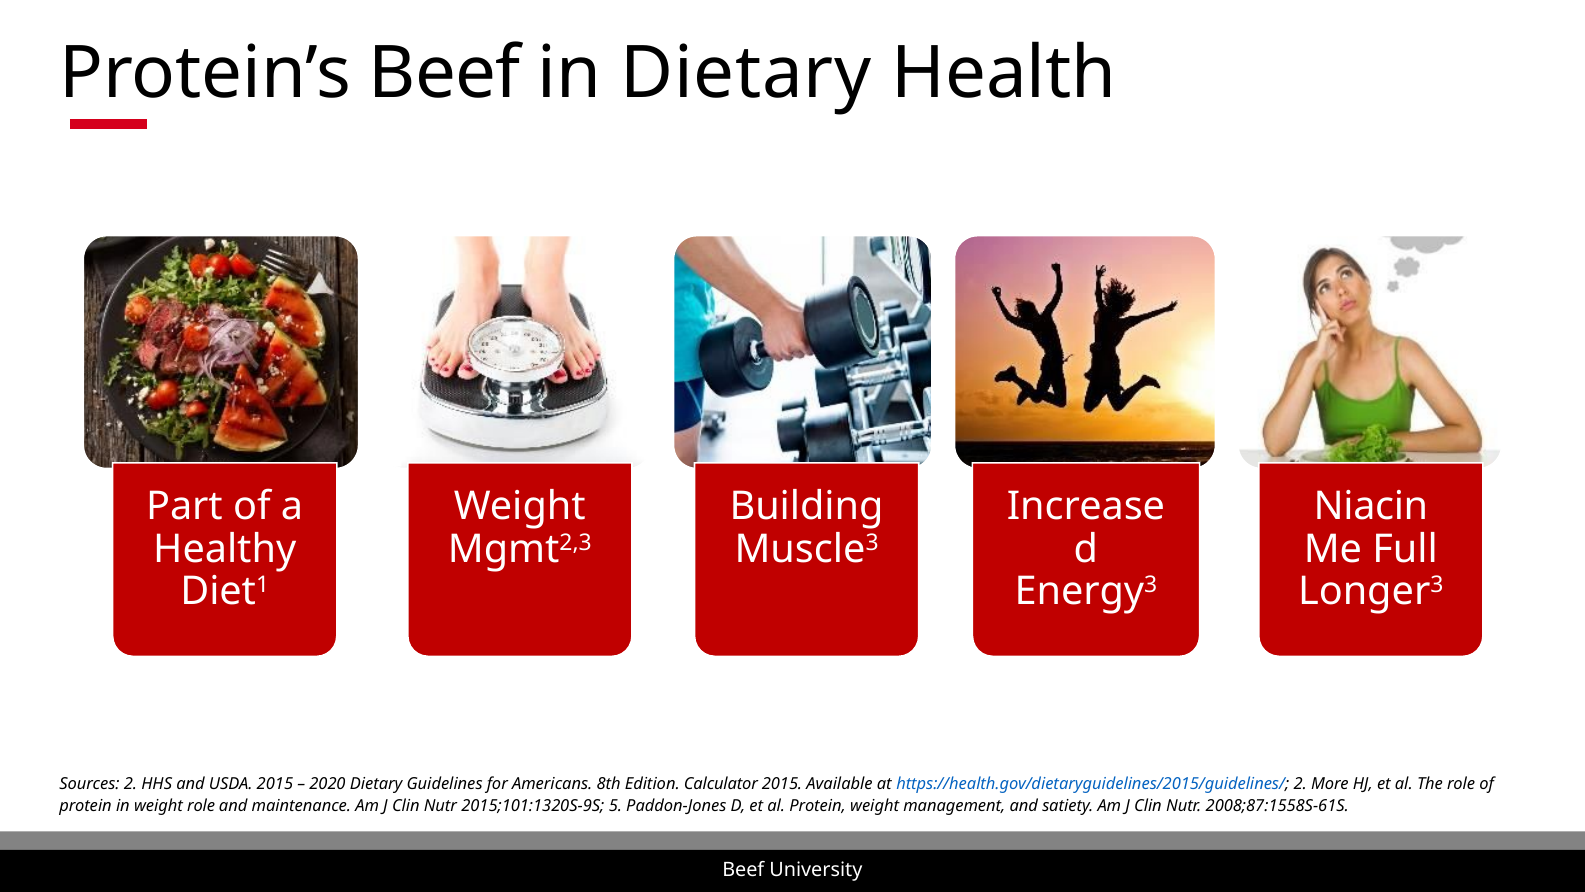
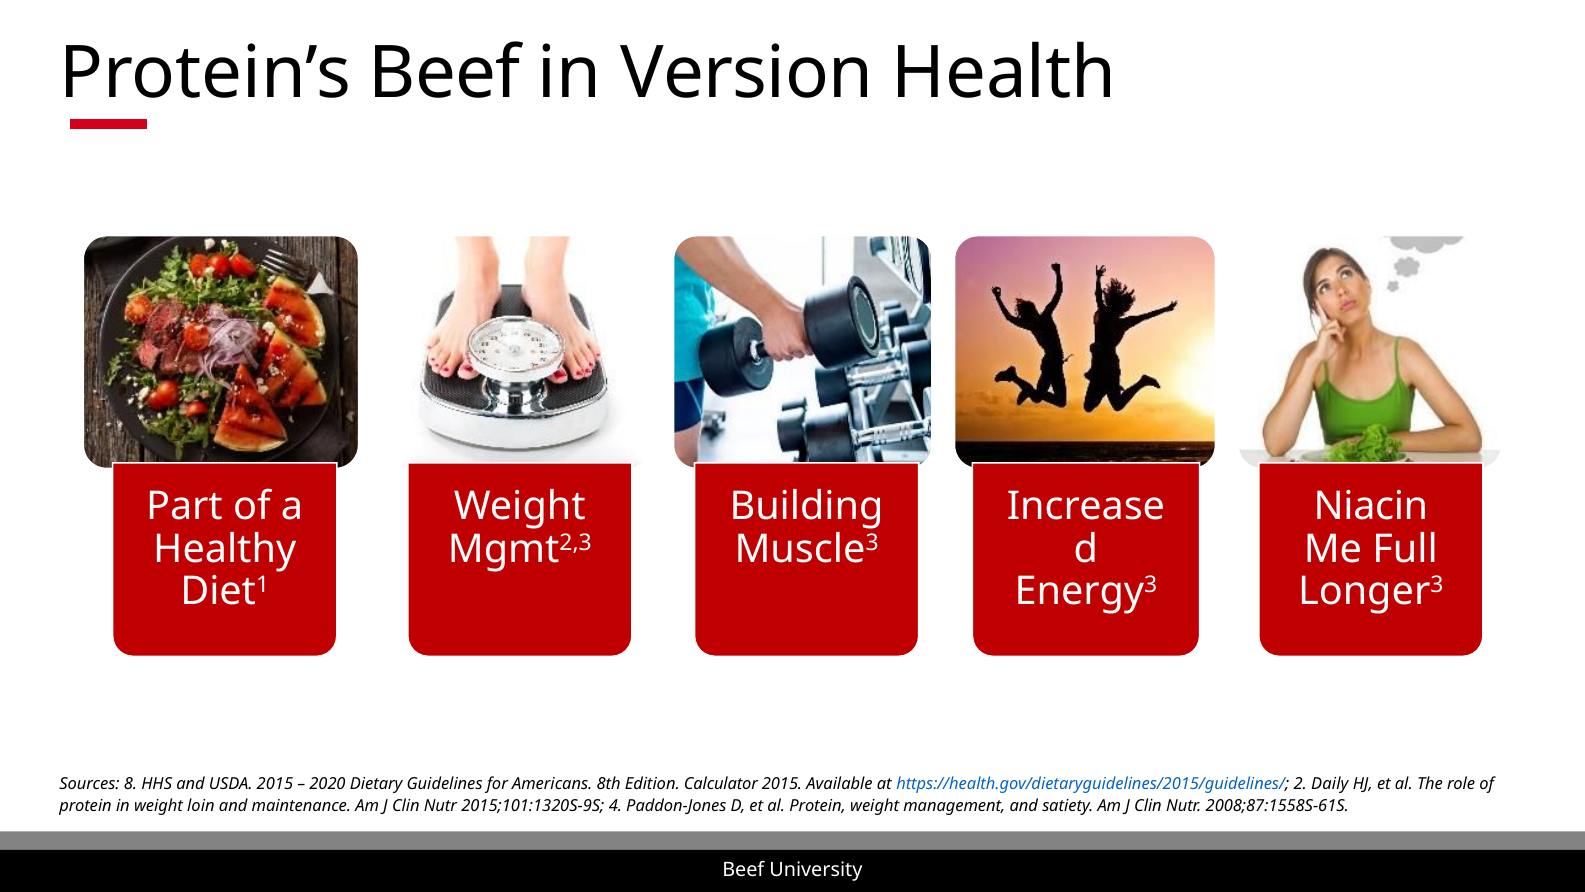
in Dietary: Dietary -> Version (747, 73)
Sources 2: 2 -> 8 (130, 783)
More: More -> Daily (1330, 783)
weight role: role -> loin (201, 806)
5: 5 -> 4 (615, 806)
